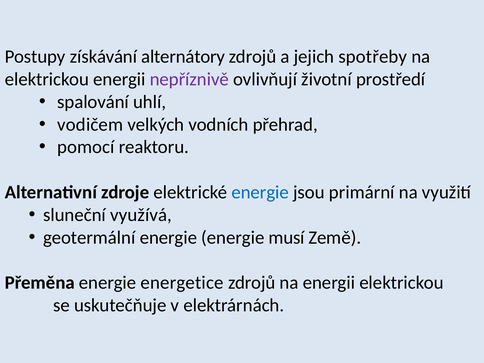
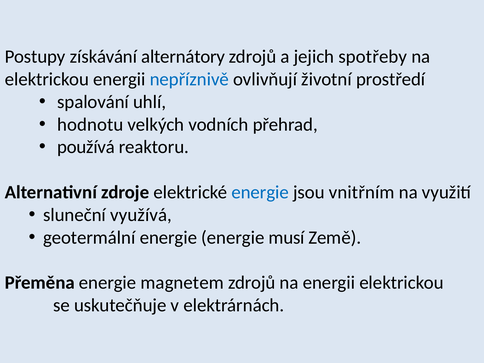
nepříznivě colour: purple -> blue (189, 79)
vodičem: vodičem -> hodnotu (90, 125)
pomocí: pomocí -> používá (86, 147)
primární: primární -> vnitřním (362, 192)
energetice: energetice -> magnetem (182, 283)
